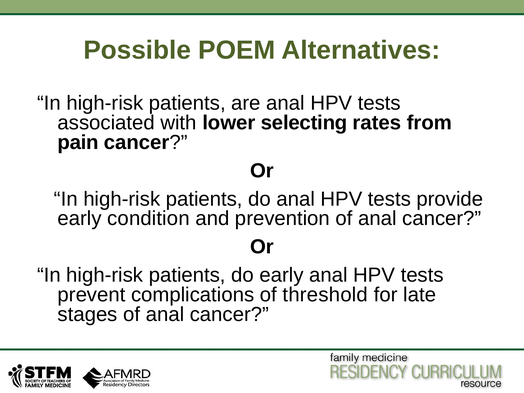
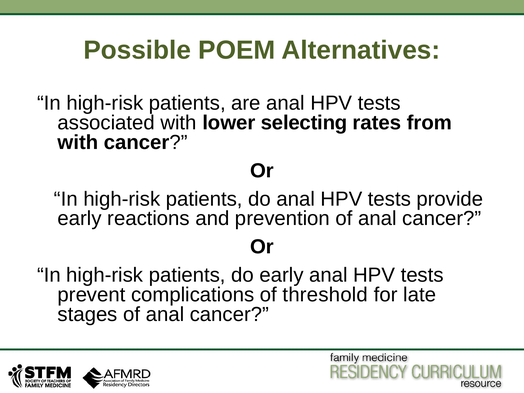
pain: pain -> with (78, 142)
condition: condition -> reactions (149, 219)
